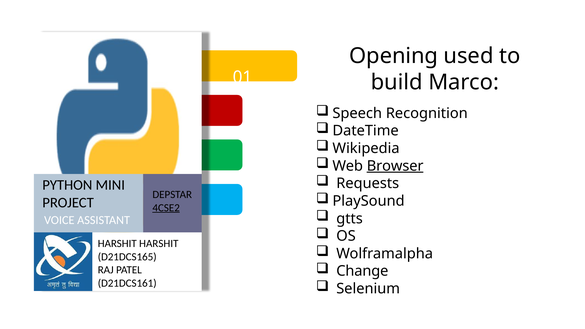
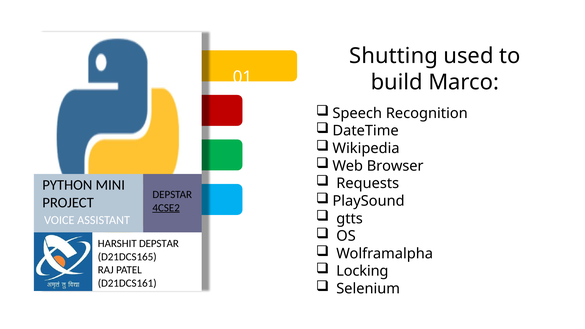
Opening: Opening -> Shutting (394, 56)
Browser underline: present -> none (395, 166)
HARSHIT HARSHIT: HARSHIT -> DEPSTAR (159, 244)
Change: Change -> Locking (362, 271)
